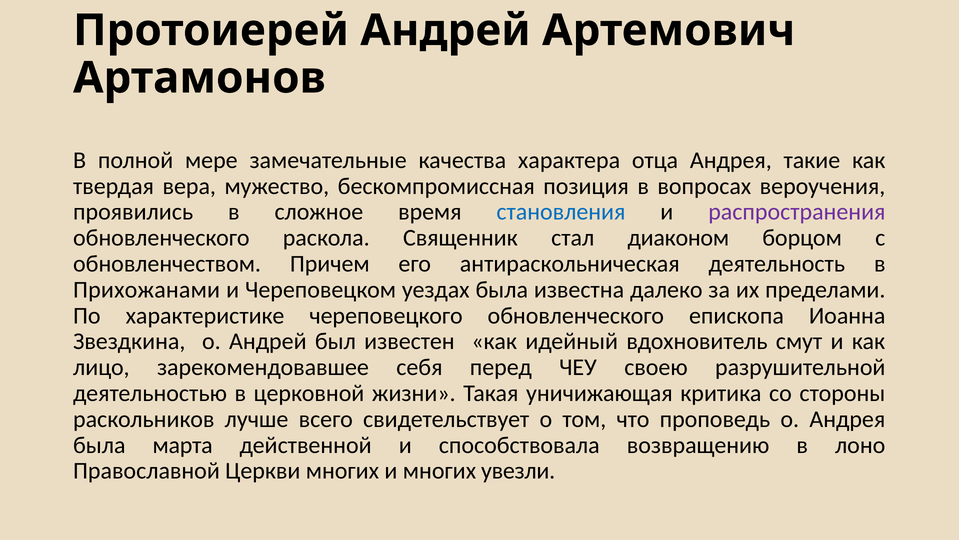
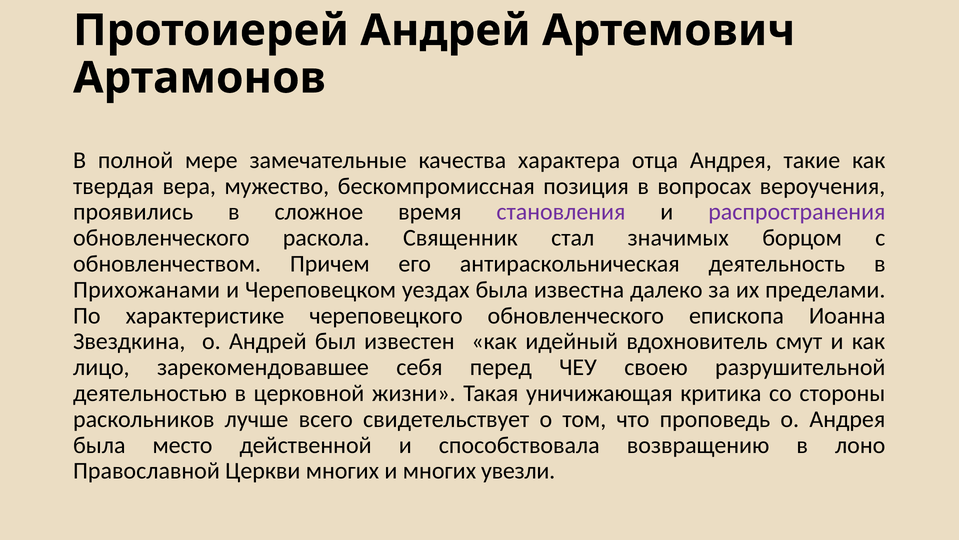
становления colour: blue -> purple (561, 212)
диаконом: диаконом -> значимых (678, 238)
марта: марта -> место (183, 445)
